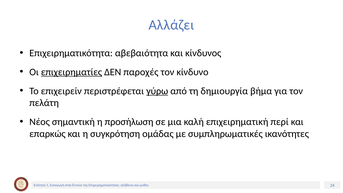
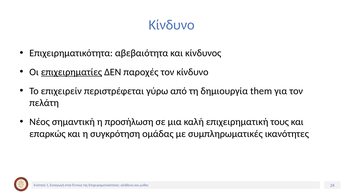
Αλλάζει: Αλλάζει -> Κίνδυνο (172, 25)
γύρω underline: present -> none (157, 91)
βήμα: βήμα -> them (261, 91)
περί: περί -> τους (280, 122)
